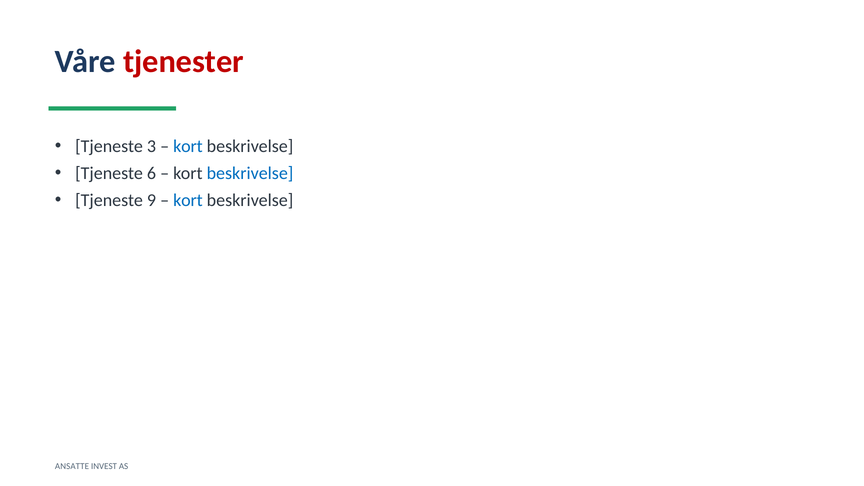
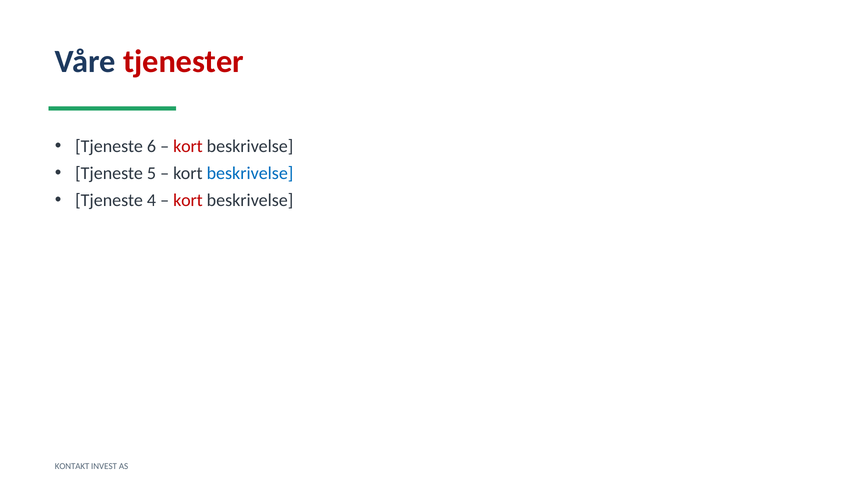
3: 3 -> 6 (151, 146)
kort colour: blue -> red (188, 146)
6: 6 -> 5 (151, 173)
9: 9 -> 4 (151, 200)
kort colour: blue -> red (188, 200)
ANSATTE: ANSATTE -> KONTAKT (72, 466)
